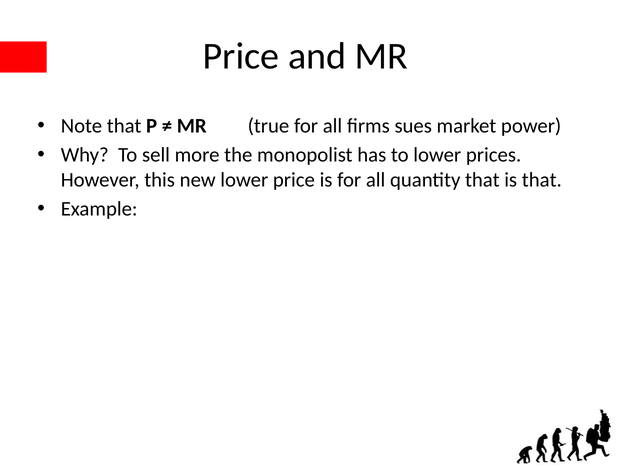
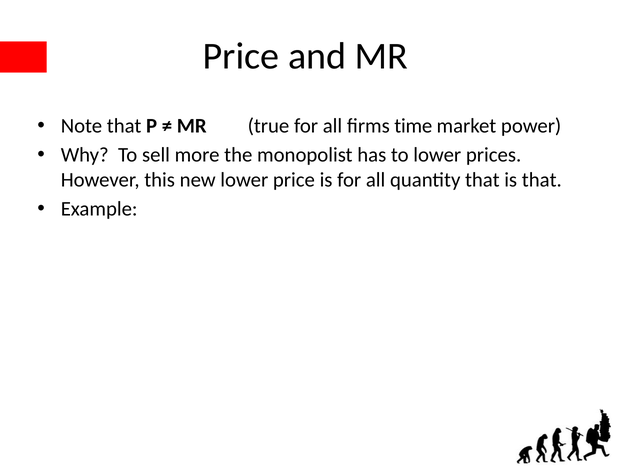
sues: sues -> time (413, 126)
